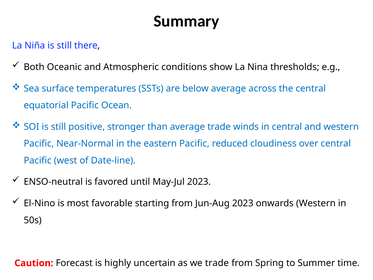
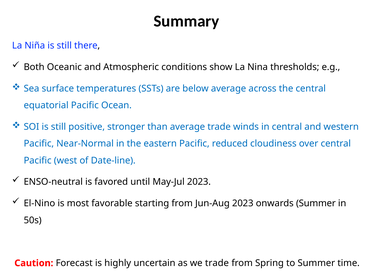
onwards Western: Western -> Summer (316, 203)
